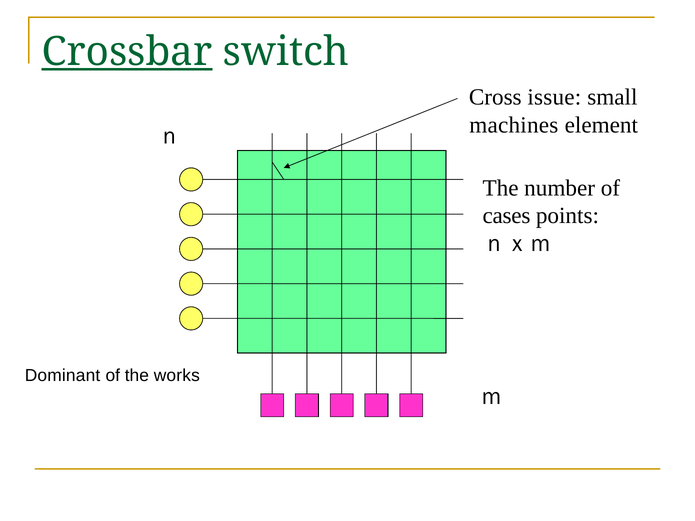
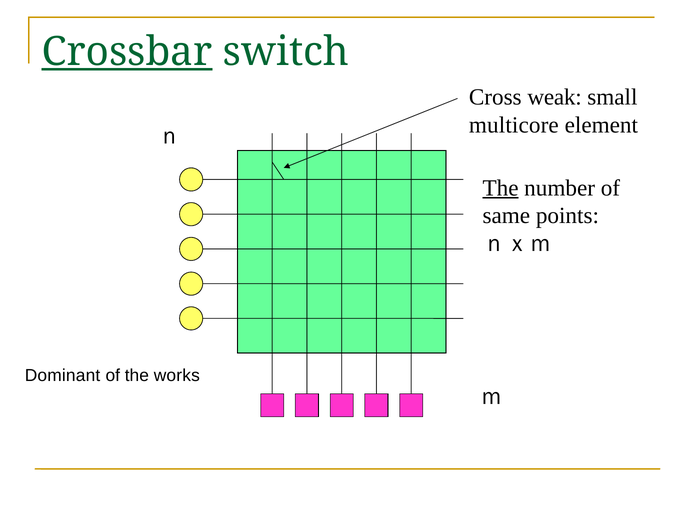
issue: issue -> weak (555, 97)
machines: machines -> multicore (514, 125)
The underline: none -> present (501, 188)
cases: cases -> same (506, 216)
